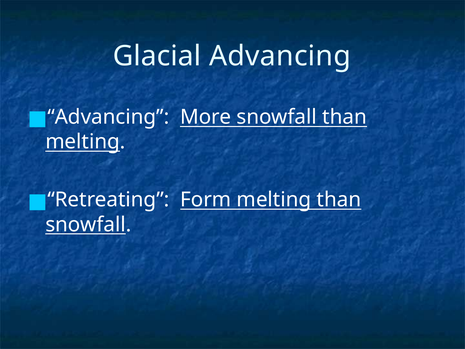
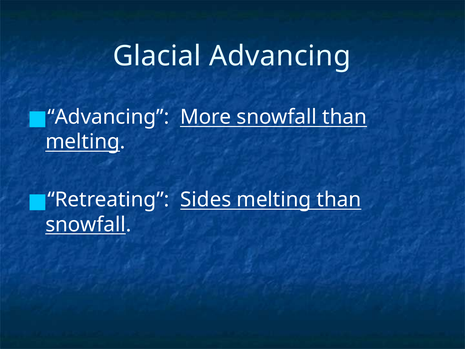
Form: Form -> Sides (206, 200)
